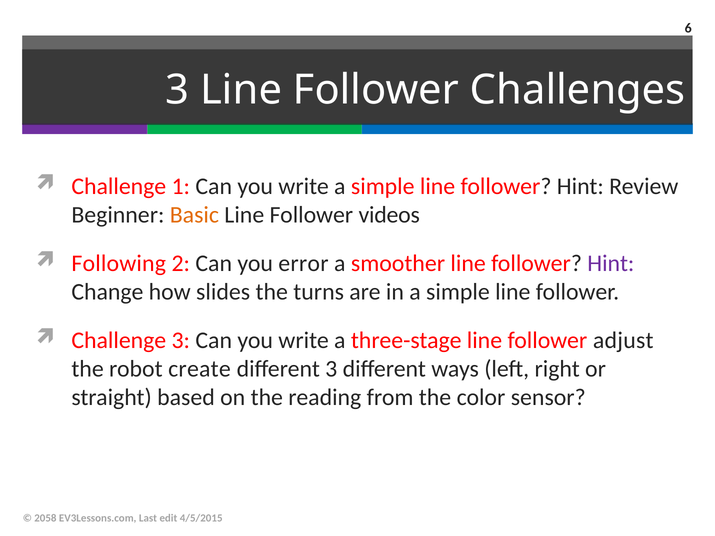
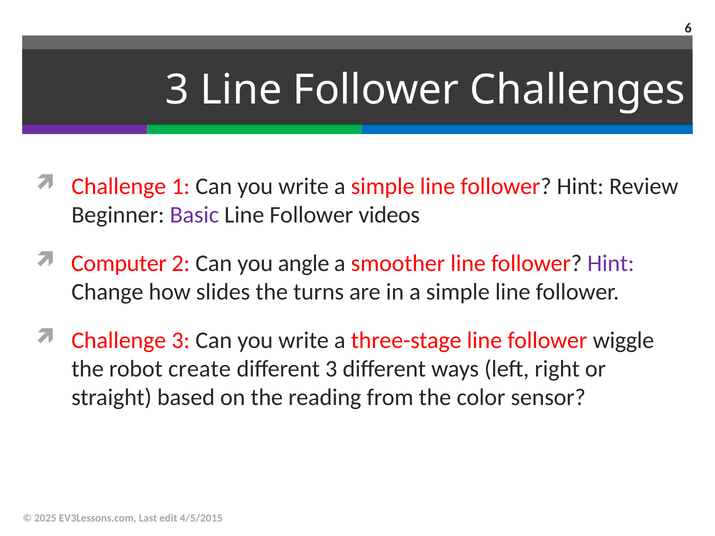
Basic colour: orange -> purple (194, 215)
Following: Following -> Computer (119, 263)
error: error -> angle (304, 263)
adjust: adjust -> wiggle (623, 341)
2058: 2058 -> 2025 (45, 518)
